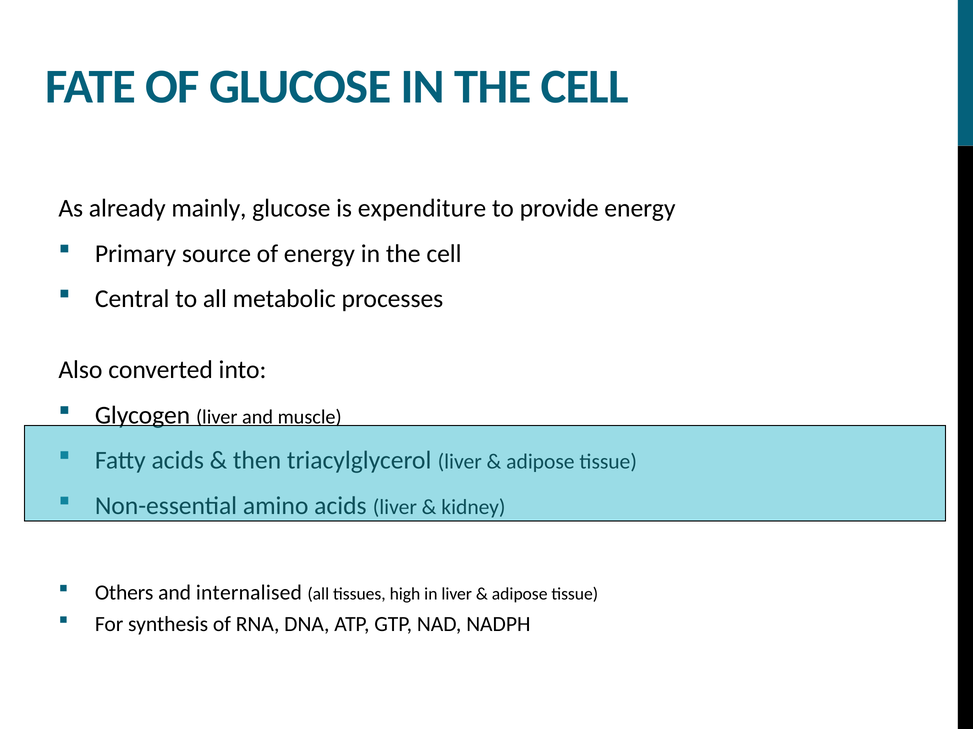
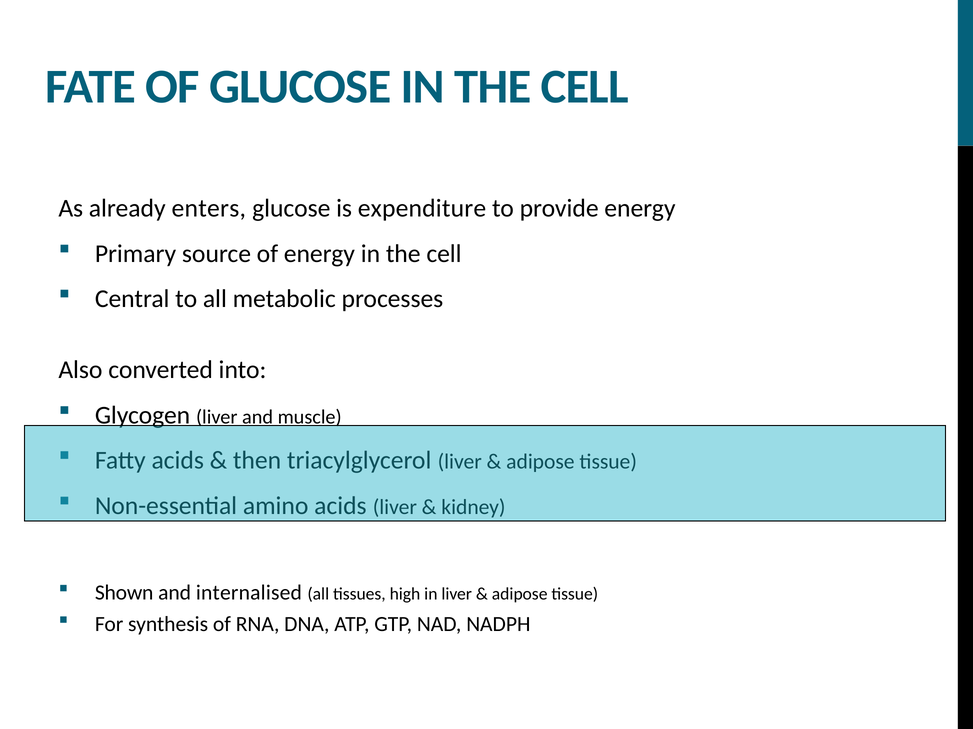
mainly: mainly -> enters (209, 209)
Others: Others -> Shown (124, 593)
